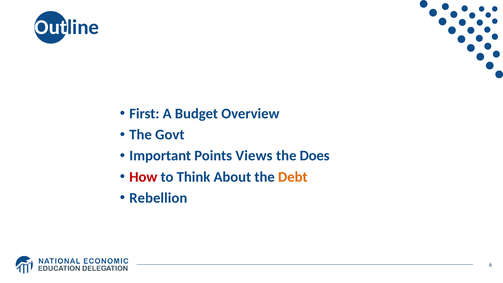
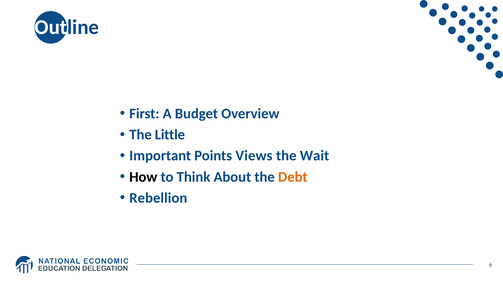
Govt: Govt -> Little (170, 135)
Does: Does -> Wait (314, 156)
How colour: red -> black (143, 177)
